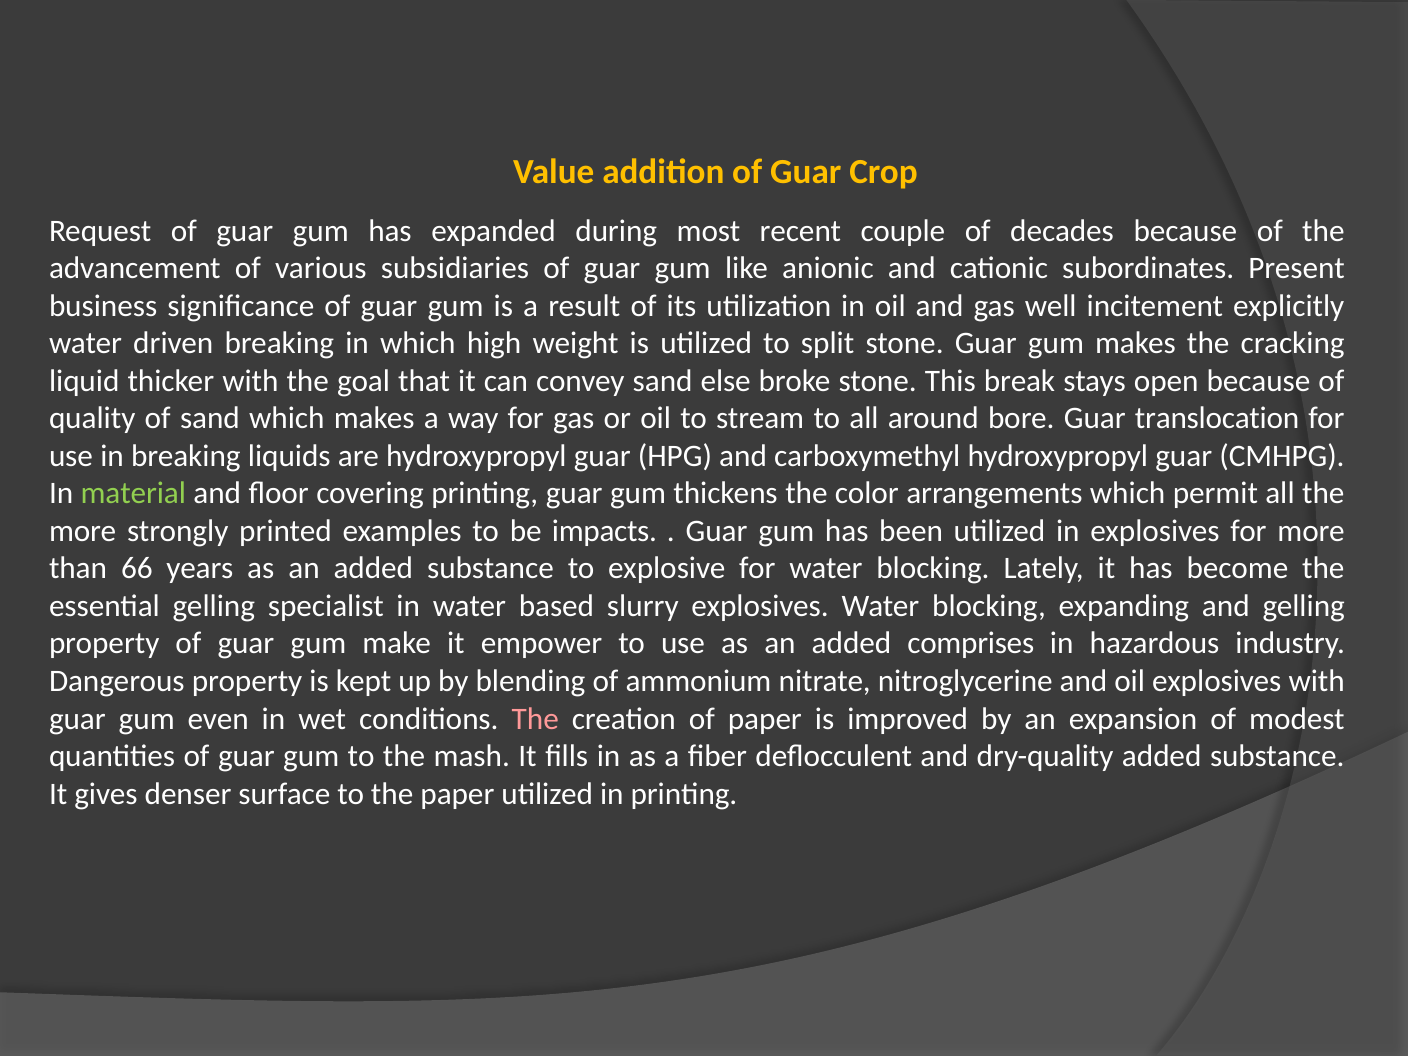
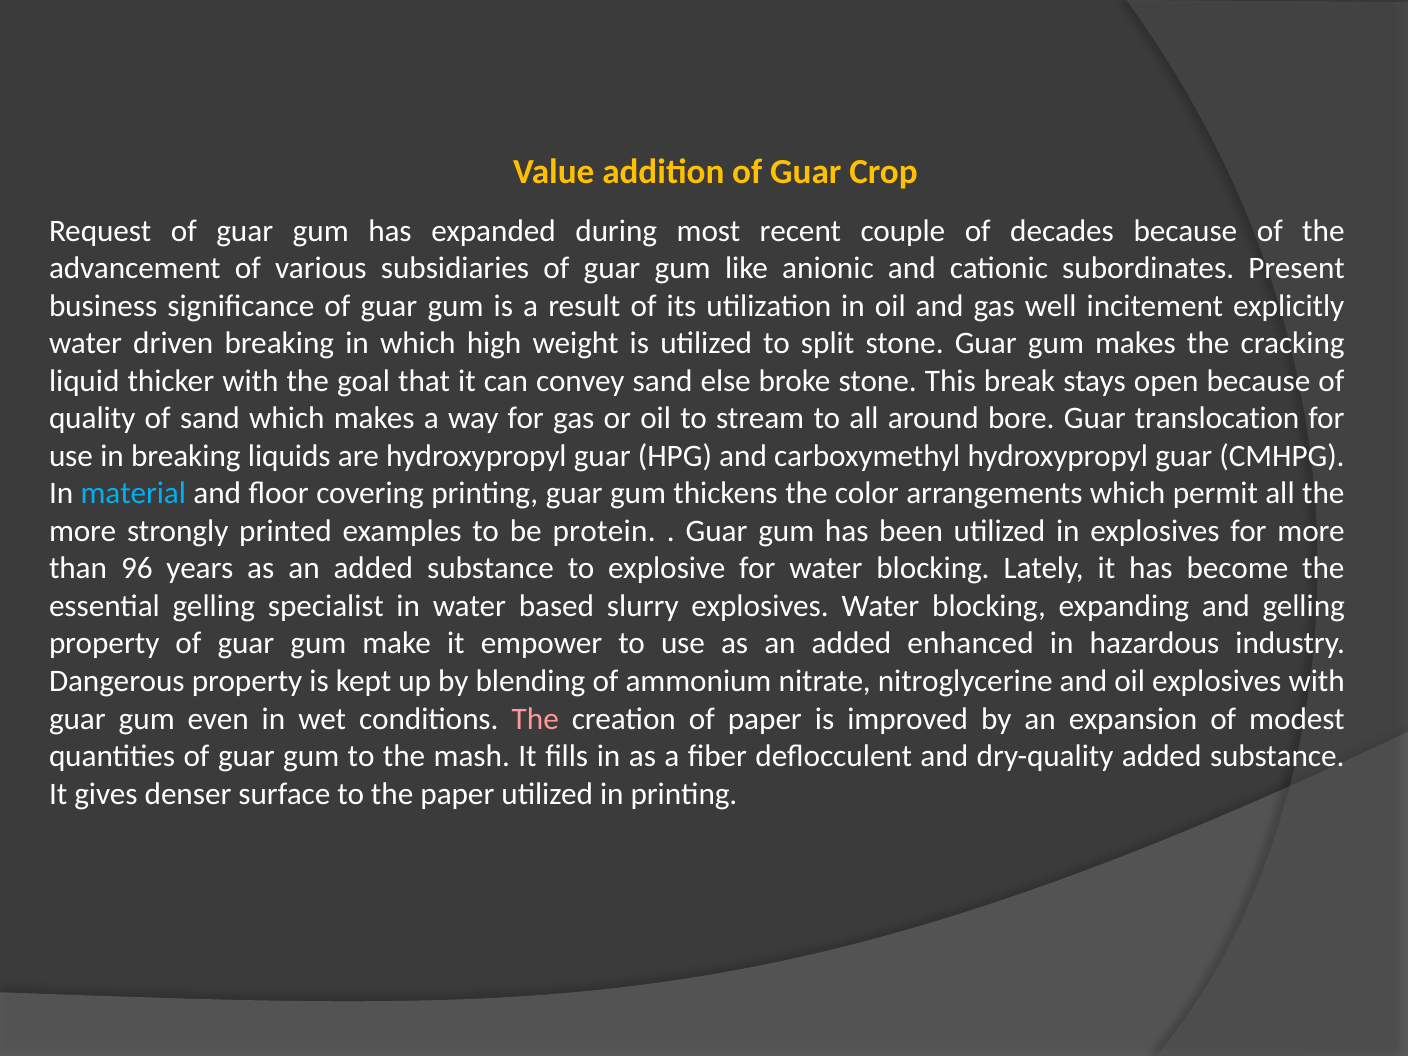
material colour: light green -> light blue (133, 494)
impacts: impacts -> protein (604, 531)
66: 66 -> 96 (137, 569)
comprises: comprises -> enhanced (971, 644)
